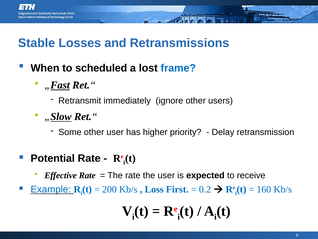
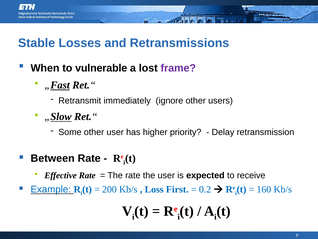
scheduled: scheduled -> vulnerable (101, 68)
frame colour: blue -> purple (178, 68)
Potential: Potential -> Between (53, 158)
